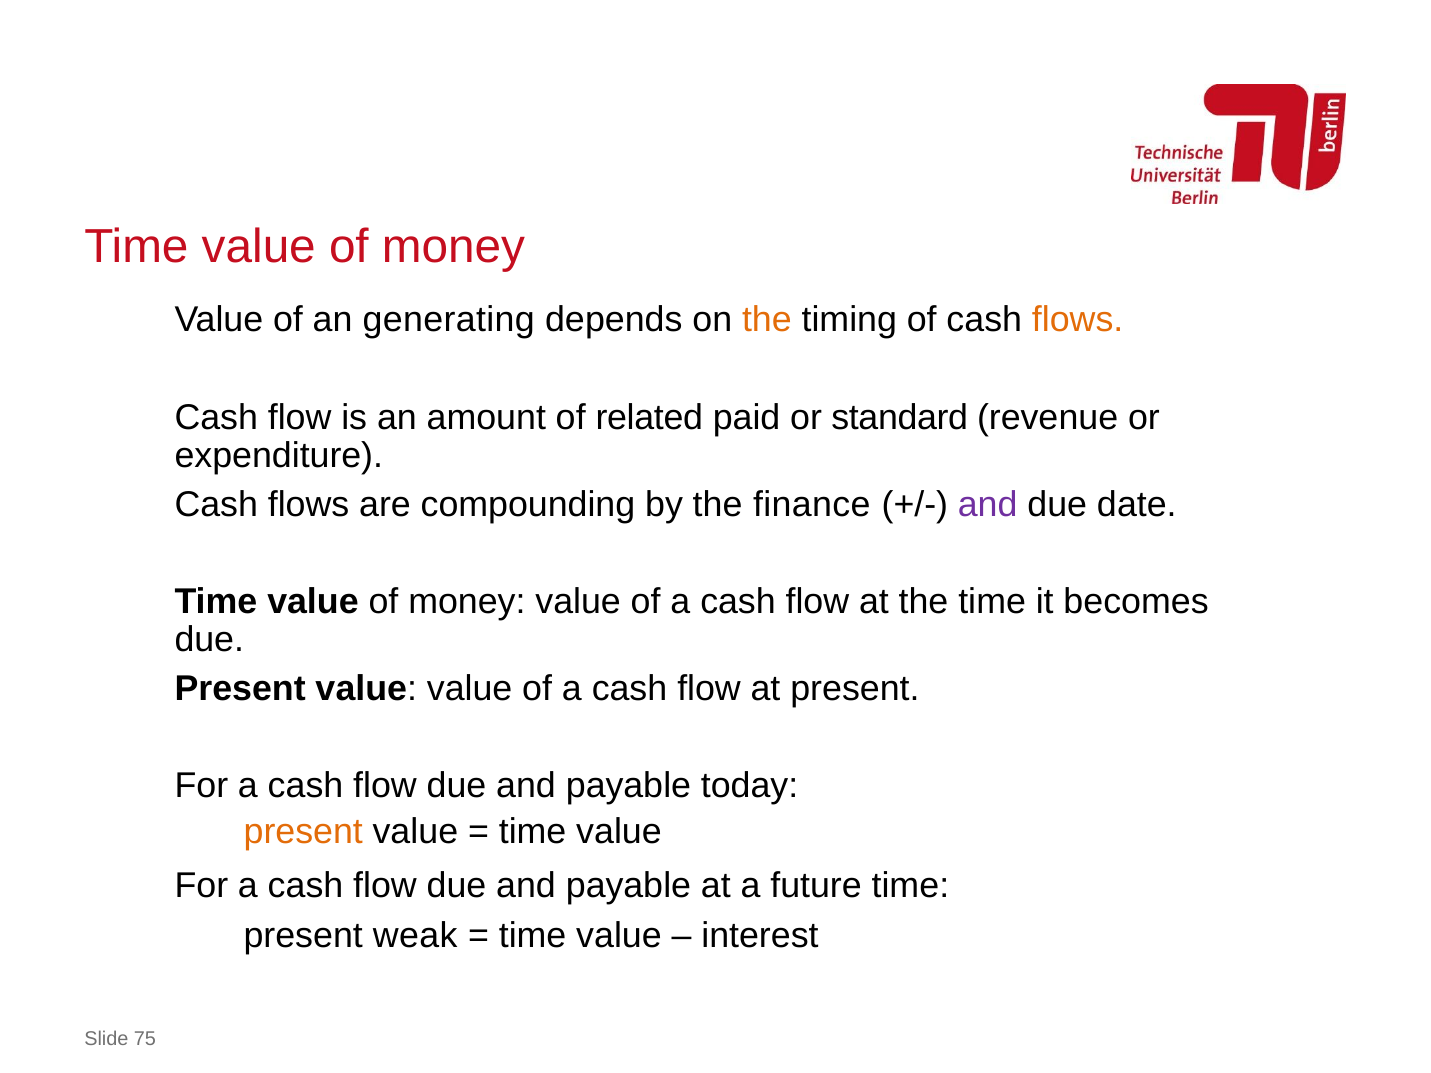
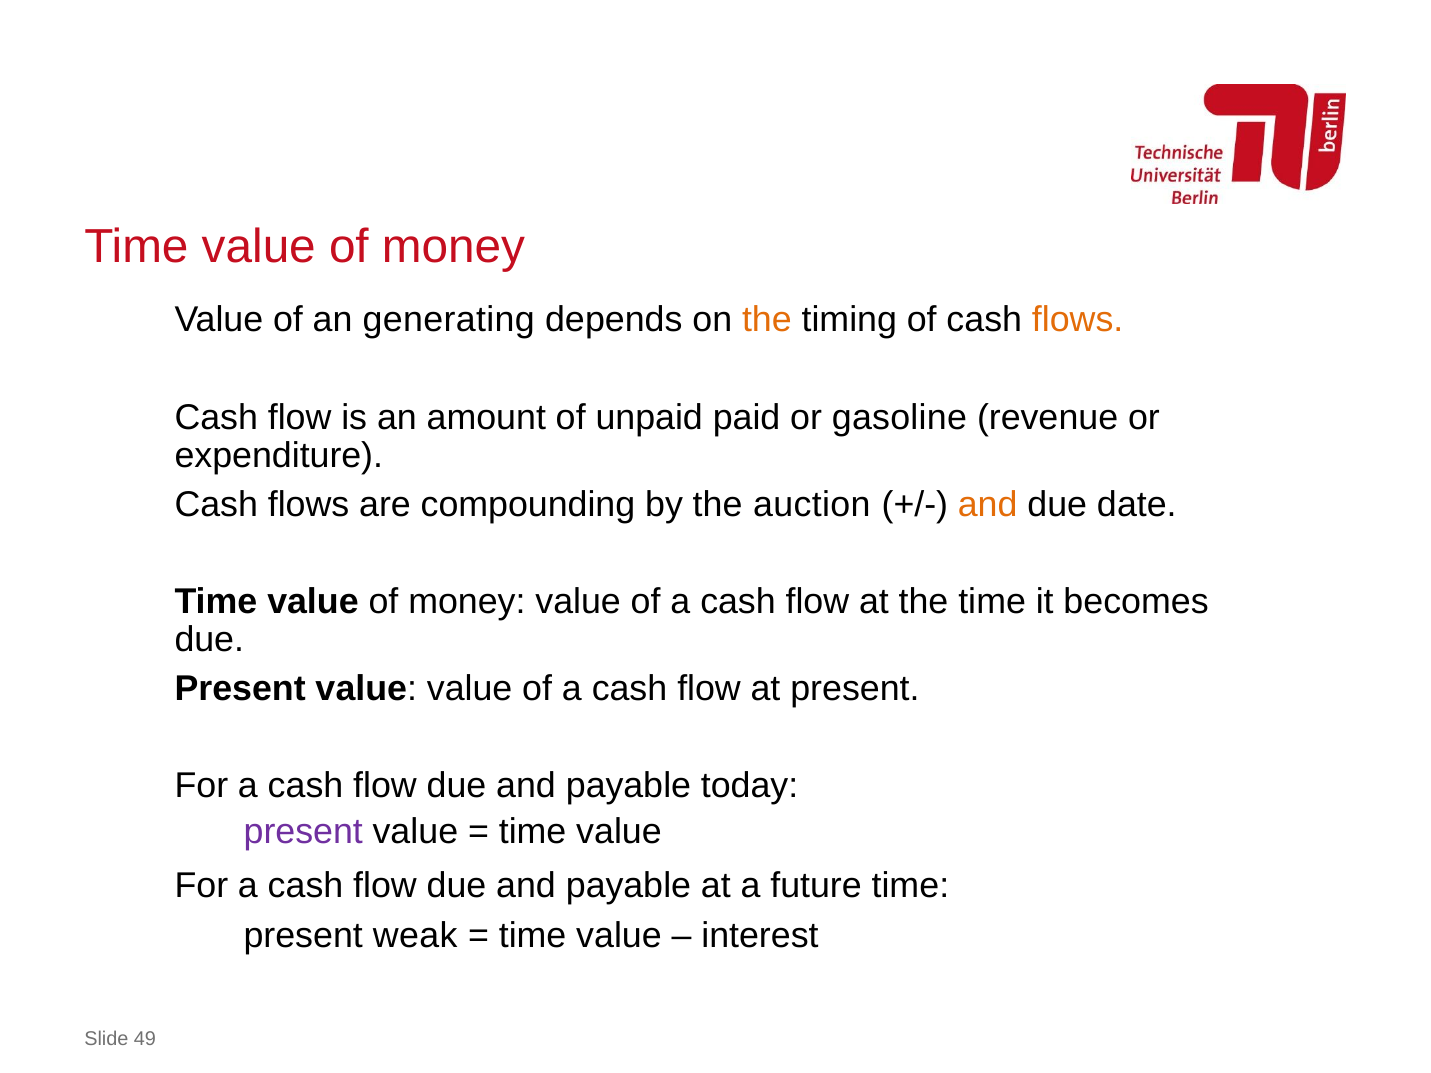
related: related -> unpaid (649, 417)
standard: standard -> gasoline (899, 417)
finance: finance -> auction (812, 505)
and colour: purple -> orange (988, 505)
present colour: orange -> purple (303, 832)
75: 75 -> 49 (145, 1040)
